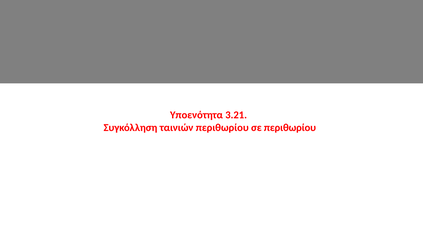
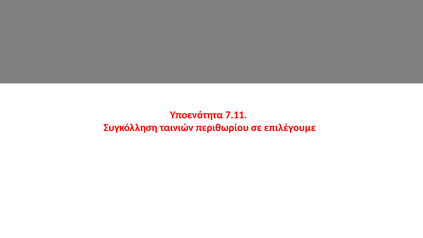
3.21: 3.21 -> 7.11 (236, 115)
σε περιθωρίου: περιθωρίου -> επιλέγουμε (290, 128)
